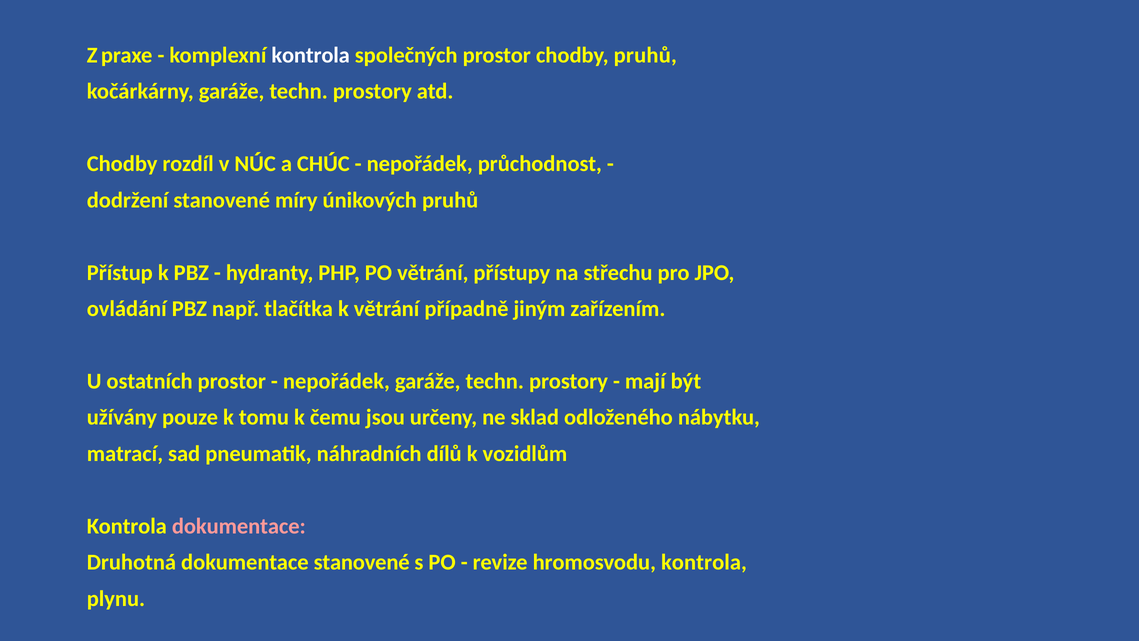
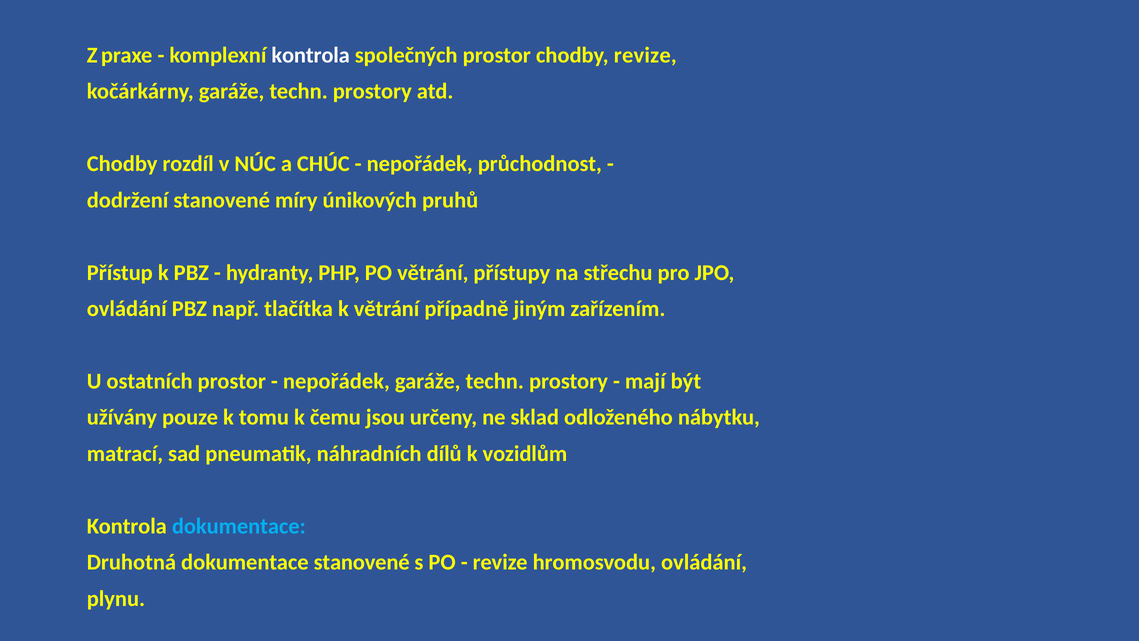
chodby pruhů: pruhů -> revize (645, 55)
dokumentace colour: pink -> light blue (239, 526)
hromosvodu kontrola: kontrola -> ovládání (704, 562)
